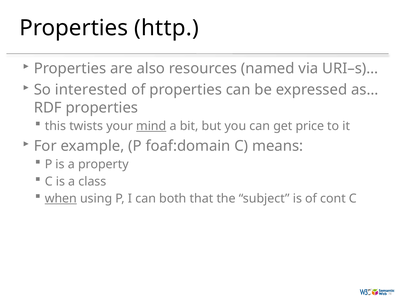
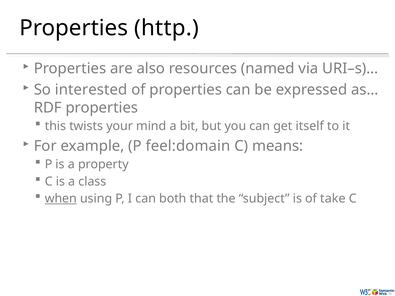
mind underline: present -> none (151, 126)
price: price -> itself (310, 126)
foaf:domain: foaf:domain -> feel:domain (188, 146)
cont: cont -> take (333, 199)
